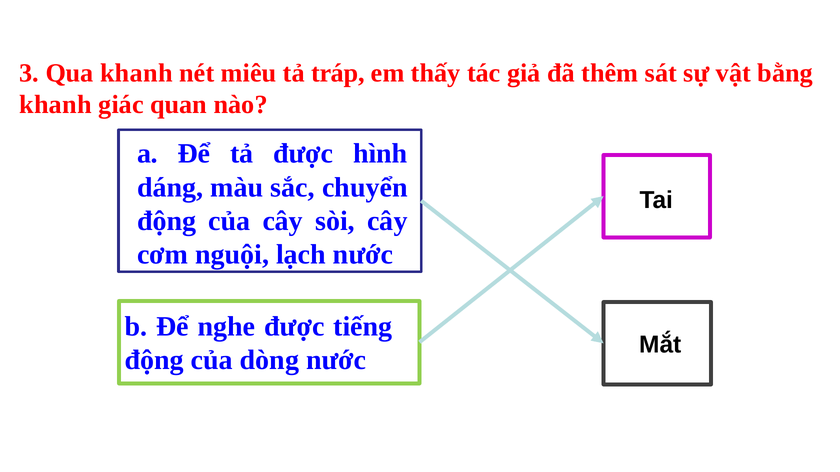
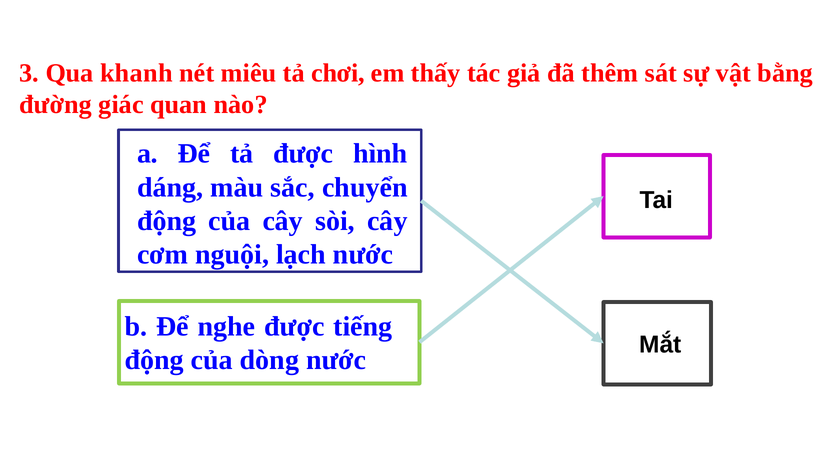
tráp: tráp -> chơi (338, 73)
khanh: khanh -> đường (56, 105)
